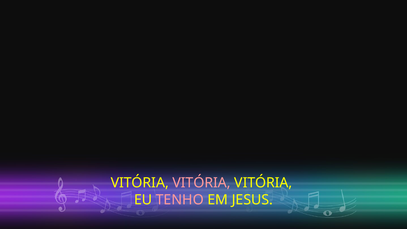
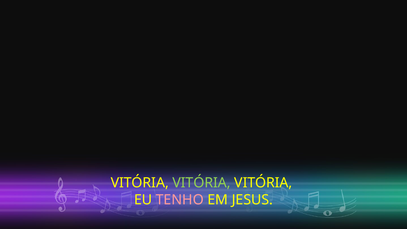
VITÓRIA colour: pink -> light green (202, 183)
